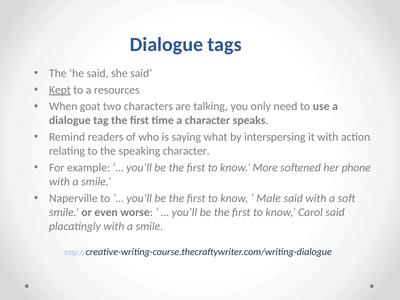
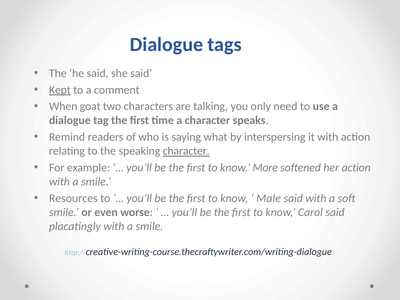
resources: resources -> comment (117, 90)
character underline: none -> present (186, 151)
her phone: phone -> action (356, 168)
Naperville: Naperville -> Resources (73, 198)
